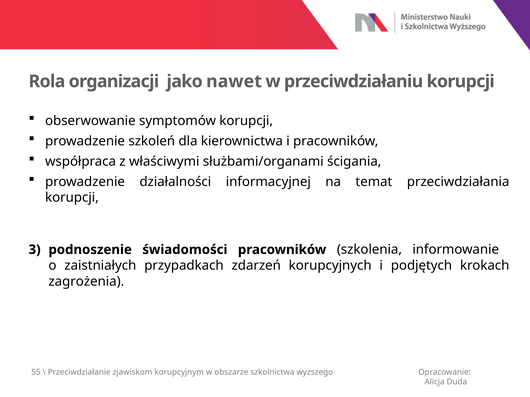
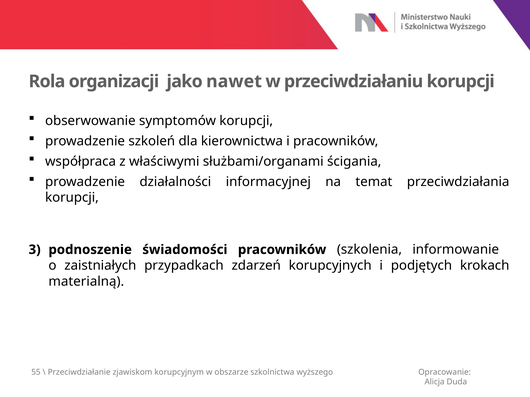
zagrożenia: zagrożenia -> materialną (86, 282)
